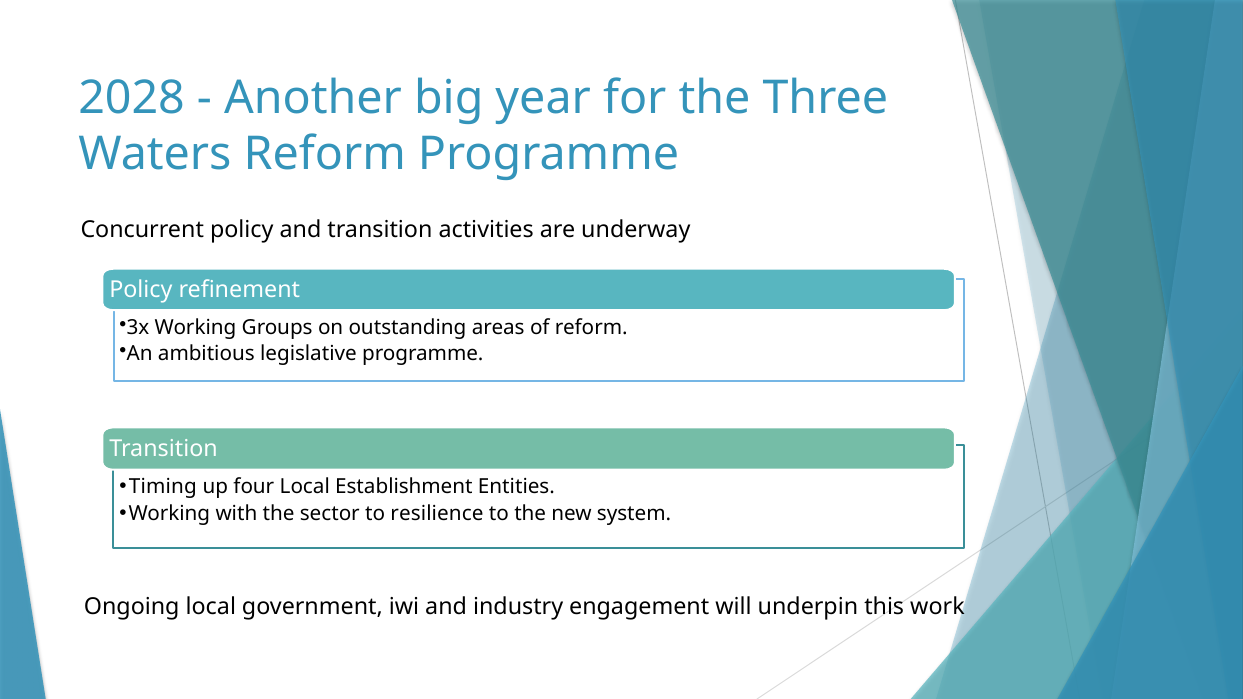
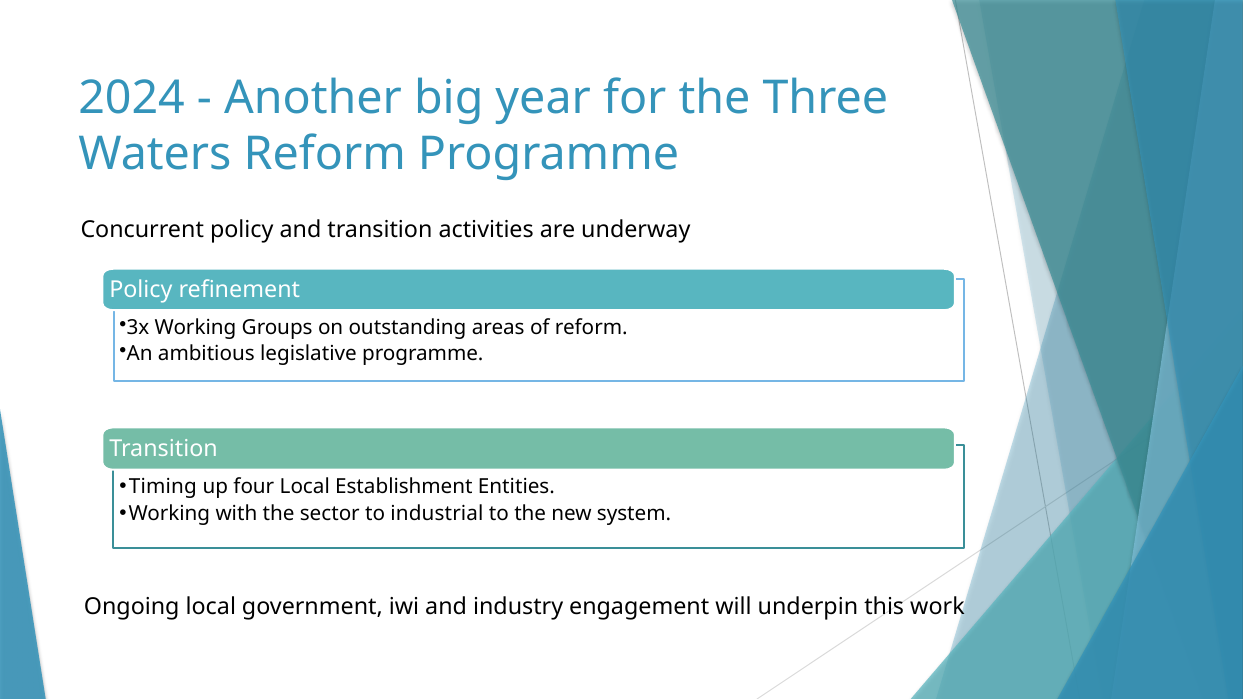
2028: 2028 -> 2024 (132, 98)
resilience: resilience -> industrial (437, 513)
